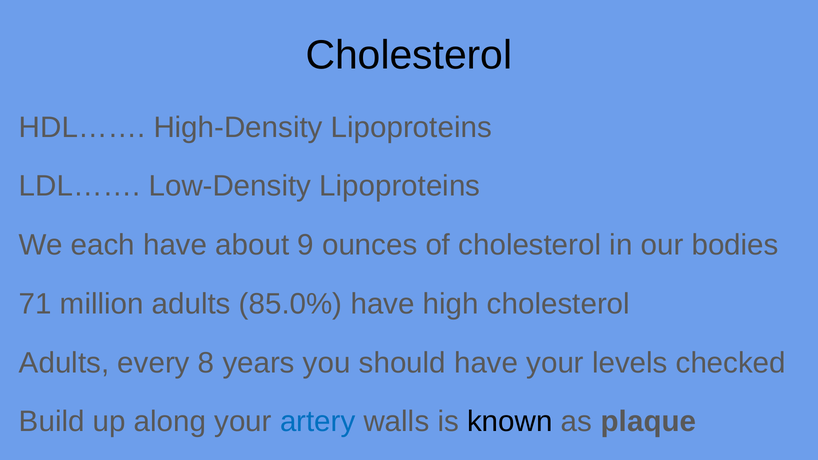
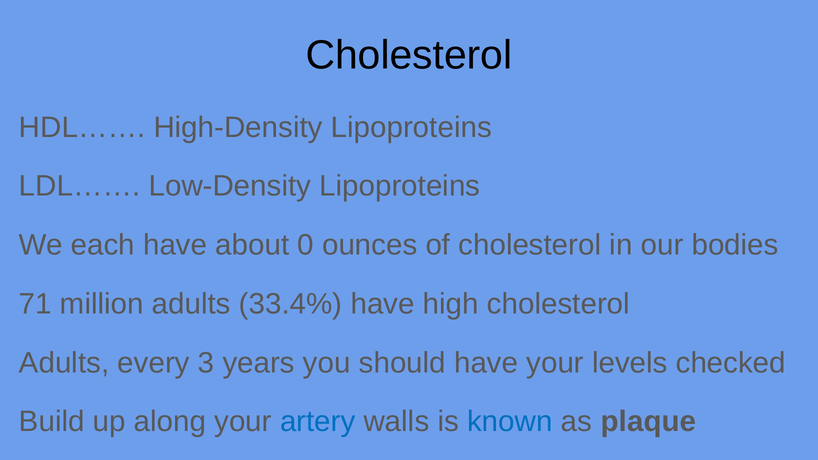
9: 9 -> 0 (306, 245)
85.0%: 85.0% -> 33.4% (291, 304)
8: 8 -> 3 (206, 363)
known colour: black -> blue (510, 422)
